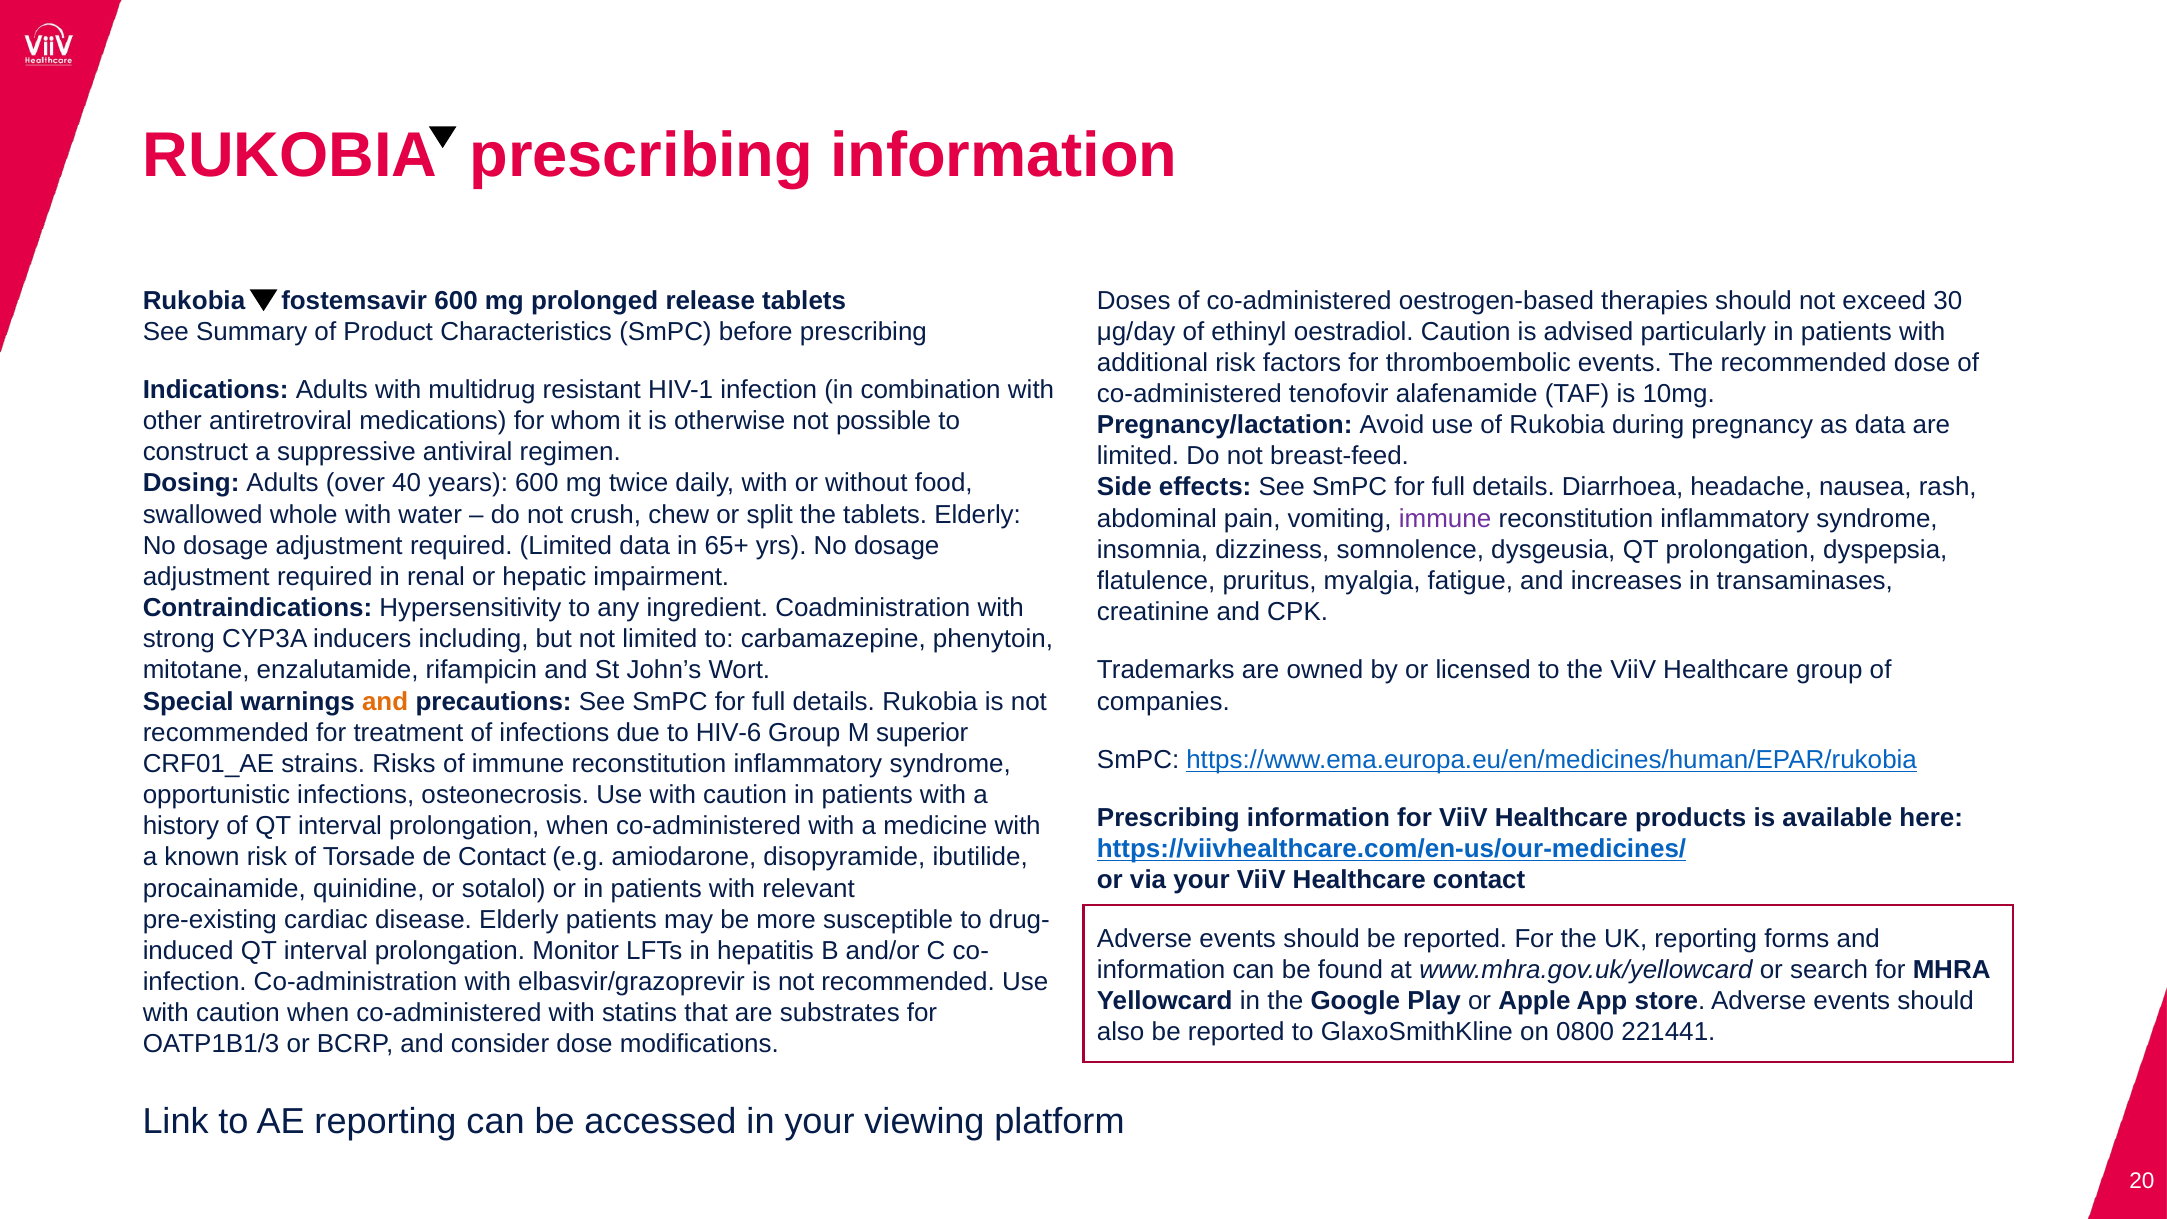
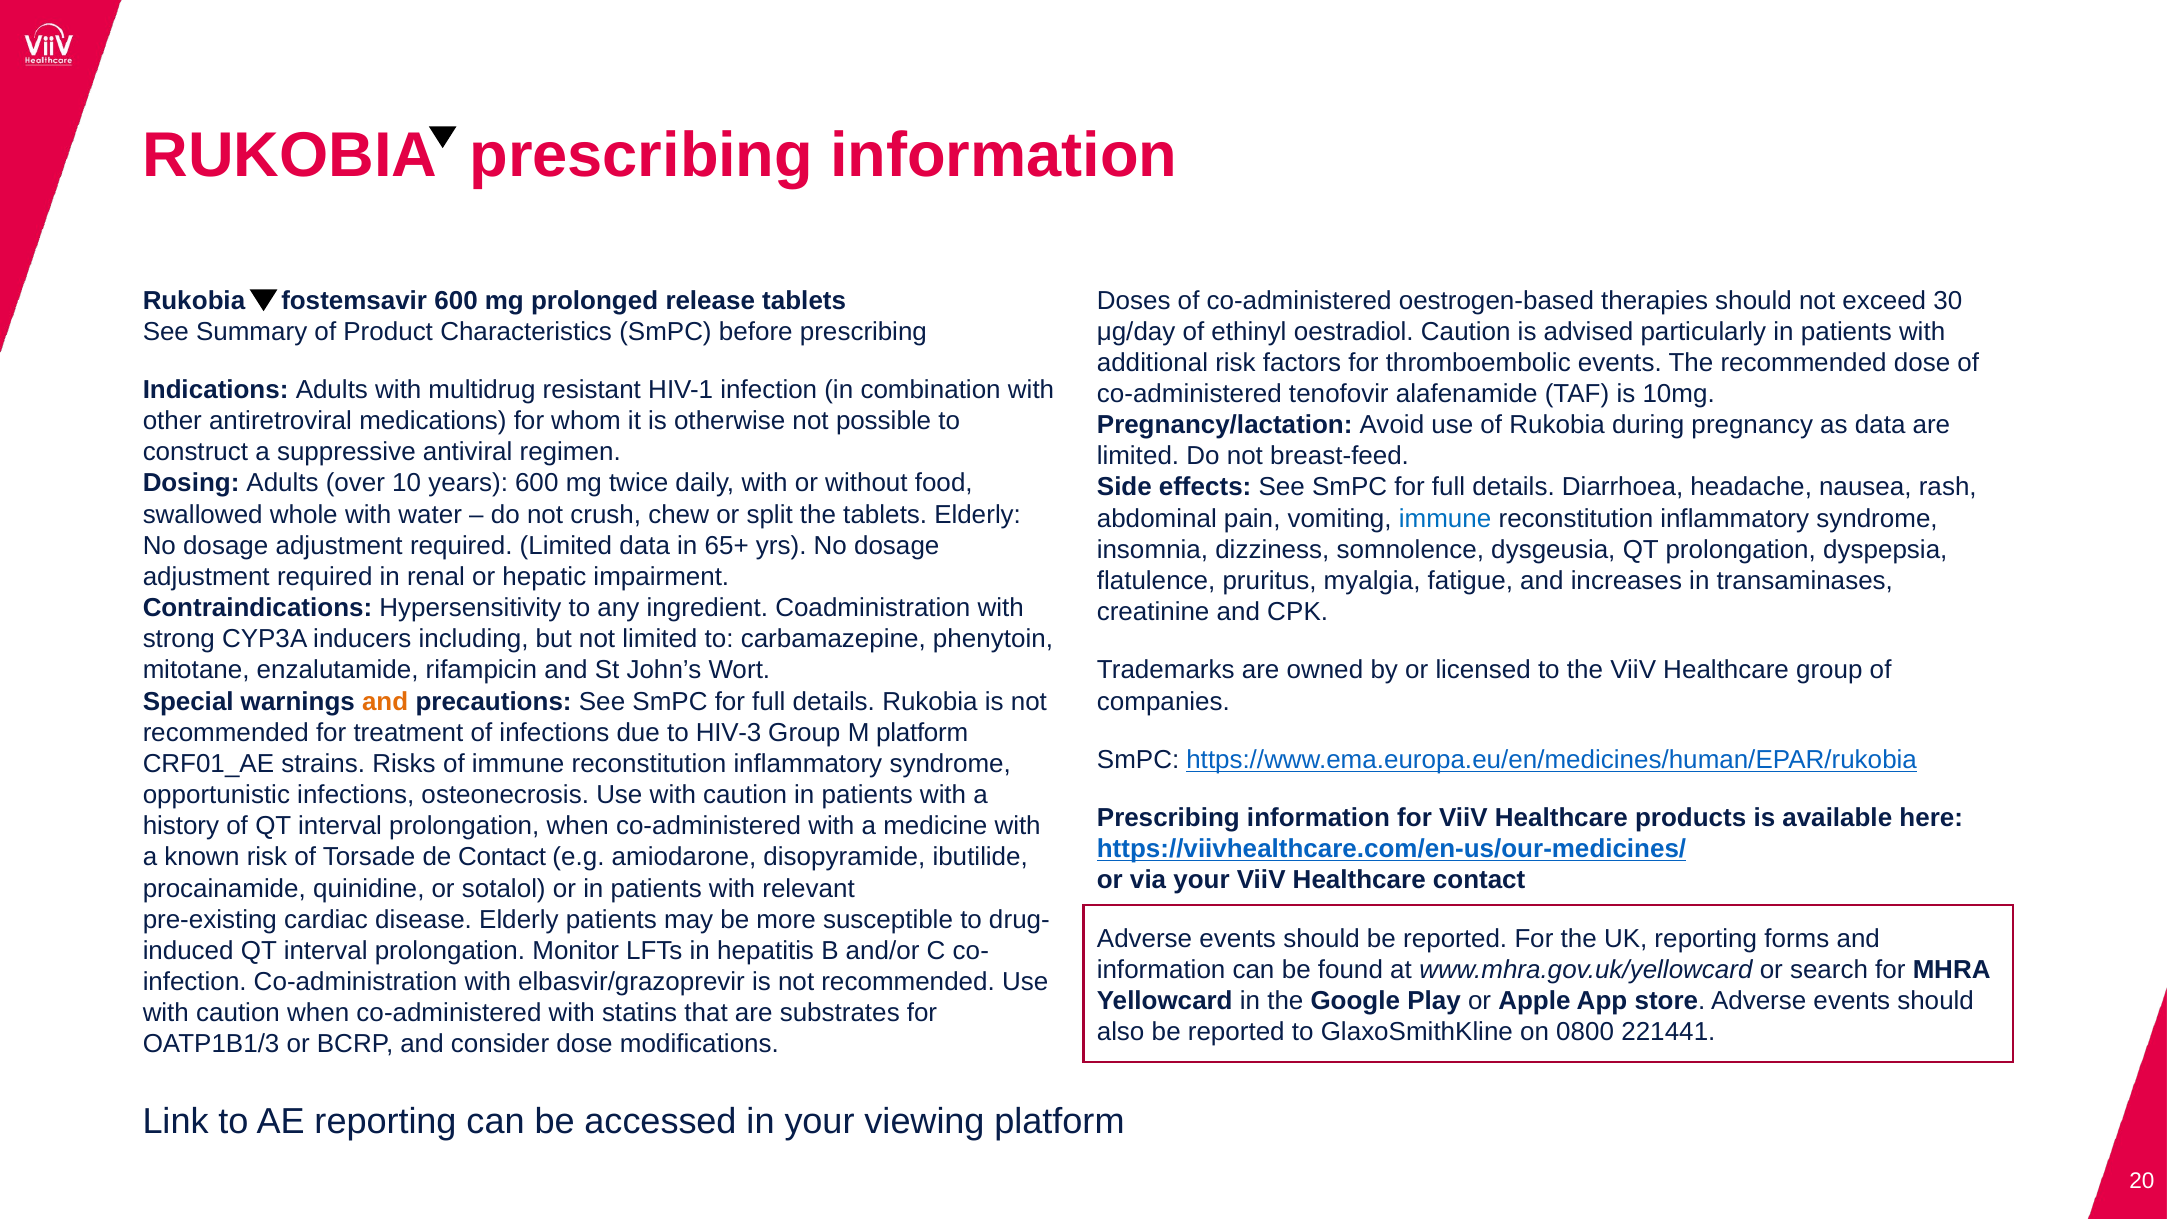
40: 40 -> 10 (407, 483)
immune colour: purple -> blue (1445, 519)
HIV-6: HIV-6 -> HIV-3 (729, 733)
M superior: superior -> platform (922, 733)
